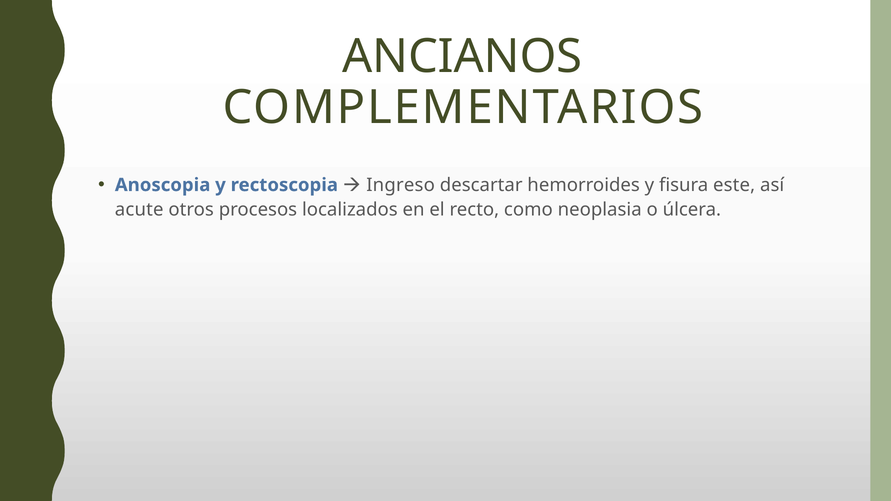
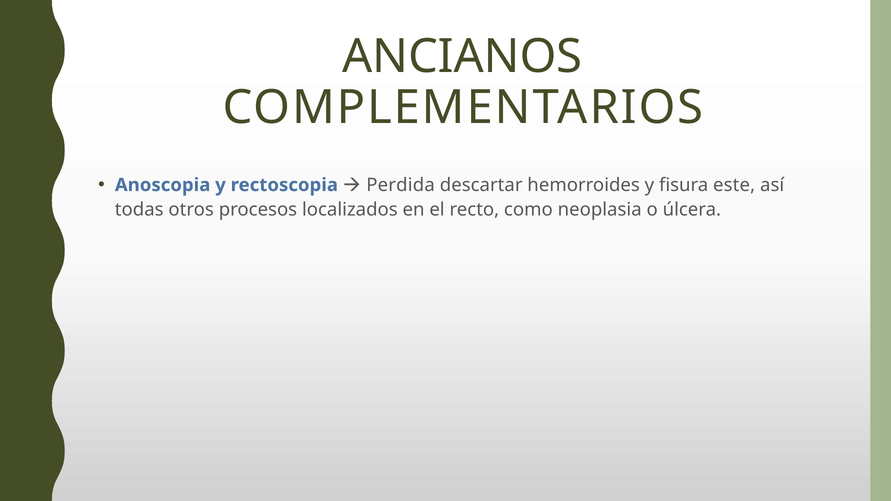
Ingreso: Ingreso -> Perdida (401, 185)
acute: acute -> todas (139, 210)
